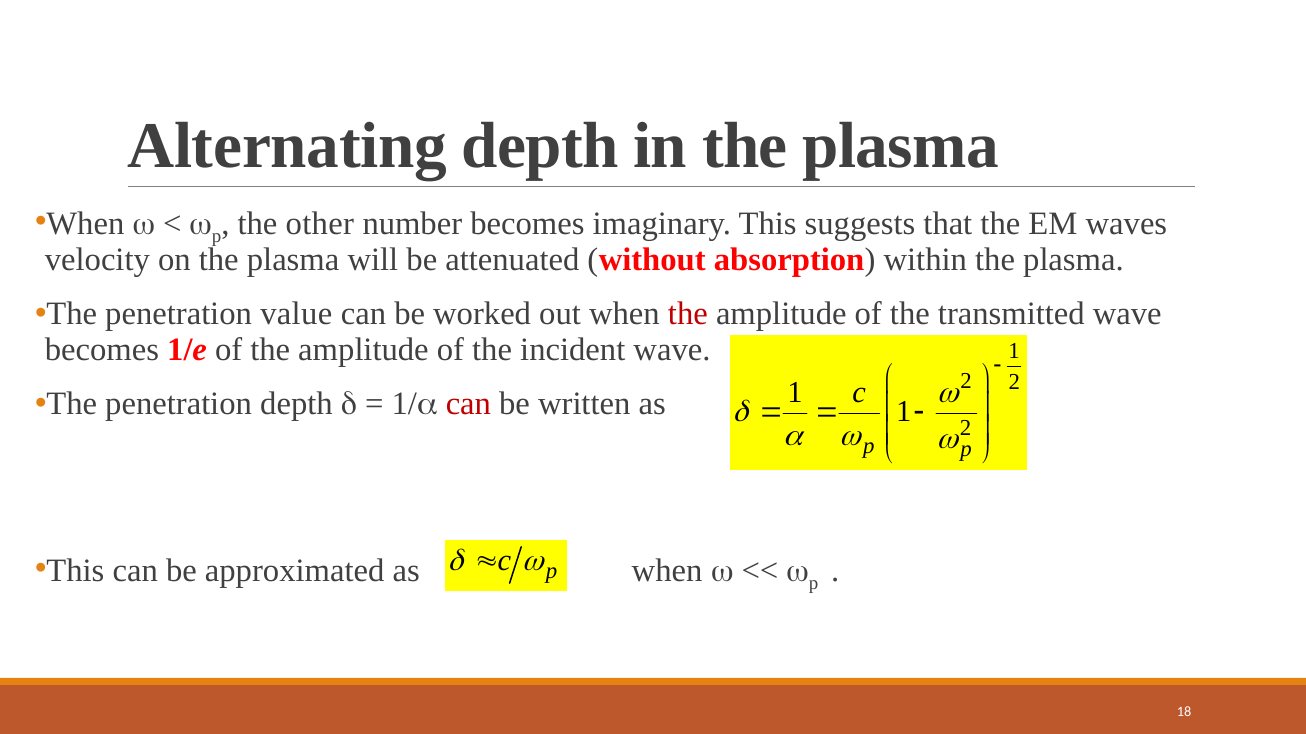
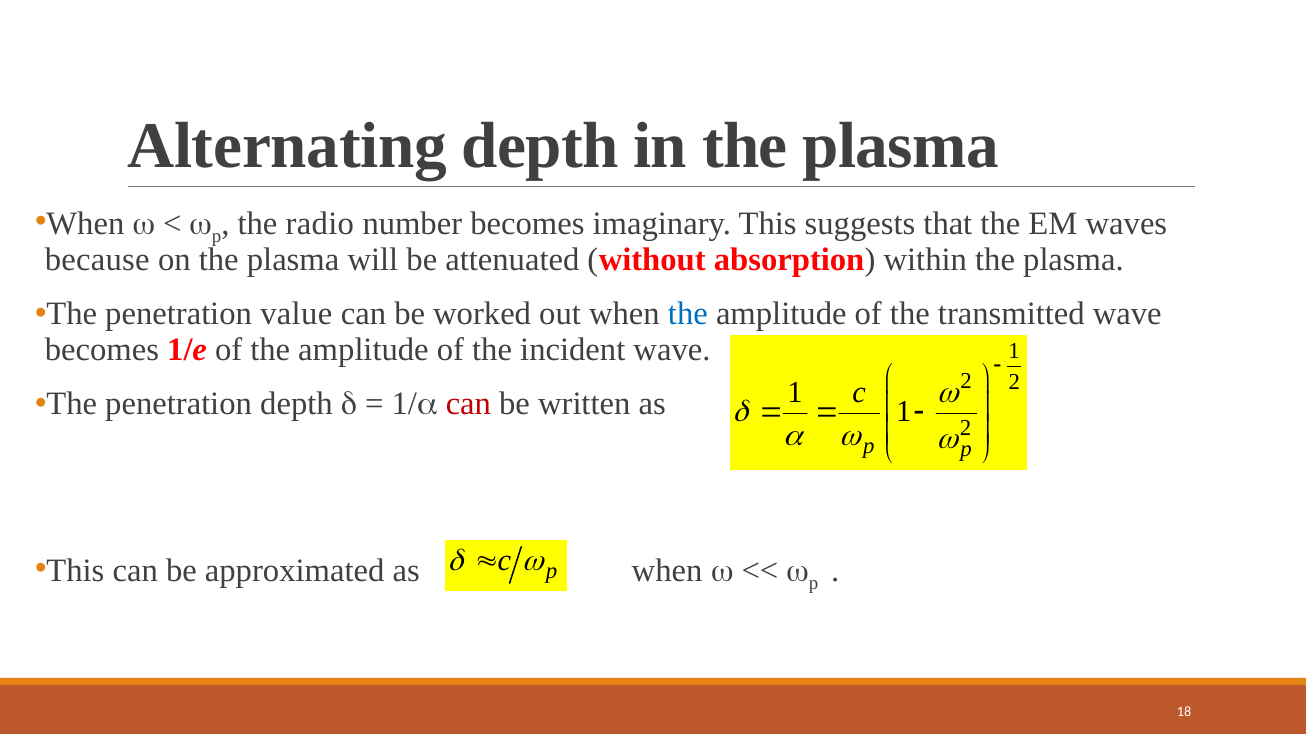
other: other -> radio (320, 224)
velocity: velocity -> because (97, 260)
the colour: red -> blue (688, 314)
